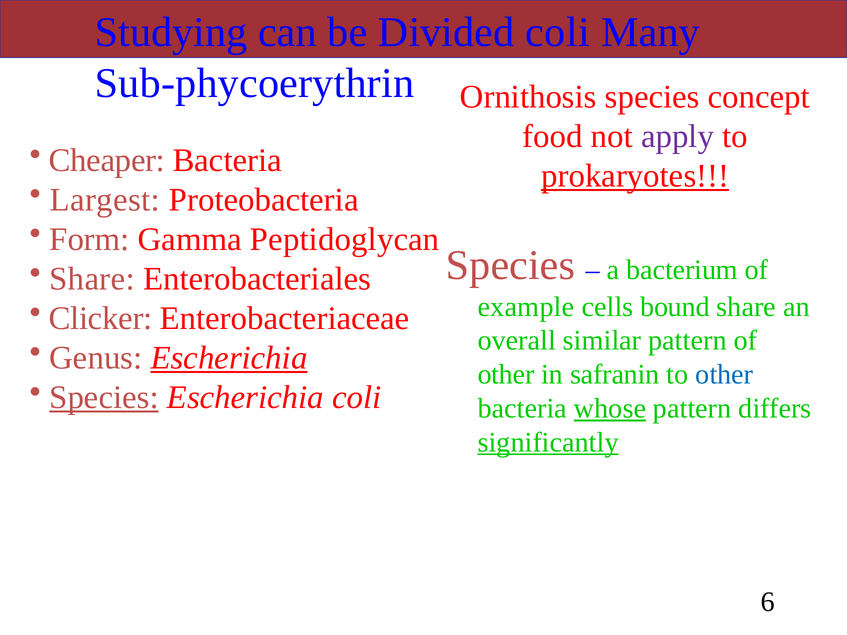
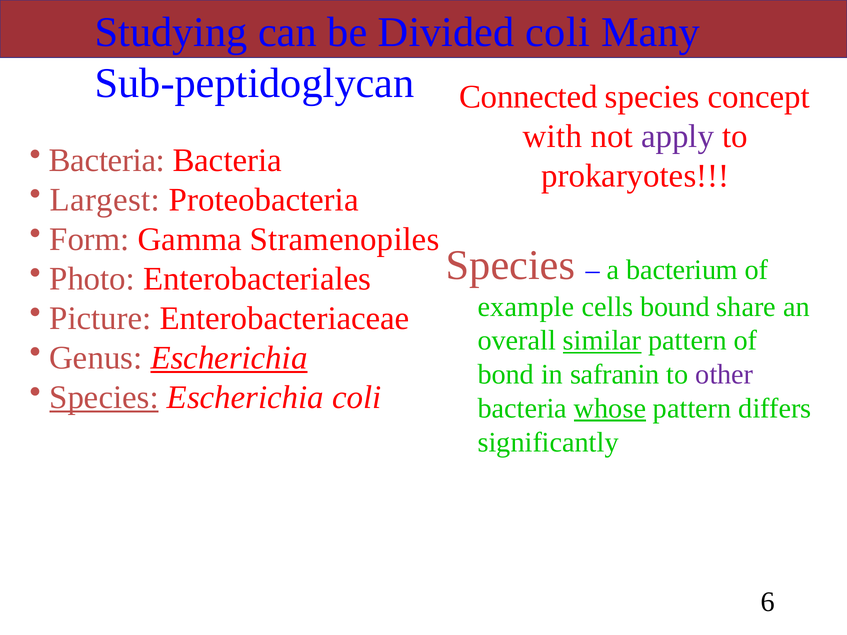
Sub-phycoerythrin: Sub-phycoerythrin -> Sub-peptidoglycan (255, 83)
Ornithosis: Ornithosis -> Connected (528, 97)
food: food -> with (552, 136)
Cheaper: Cheaper -> Bacteria (107, 160)
prokaryotes underline: present -> none (635, 176)
Peptidoglycan: Peptidoglycan -> Stramenopiles (345, 239)
Share: Share -> Photo (92, 279)
Clicker: Clicker -> Picture (100, 319)
similar underline: none -> present (602, 341)
other: other -> bond (506, 375)
other colour: blue -> purple (724, 375)
significantly underline: present -> none (548, 442)
